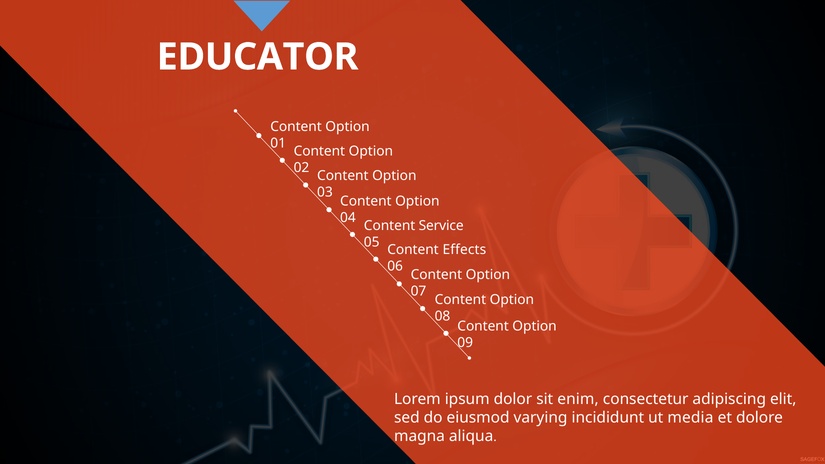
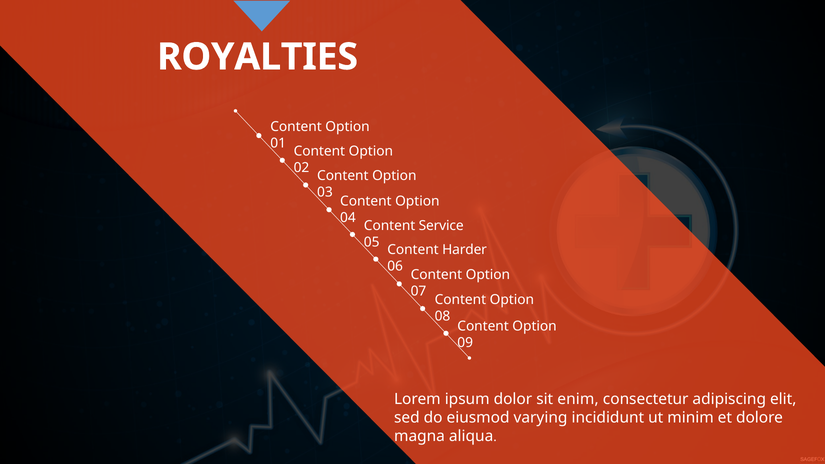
EDUCATOR: EDUCATOR -> ROYALTIES (258, 57)
Effects: Effects -> Harder (465, 250)
media: media -> minim (691, 418)
